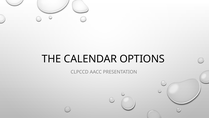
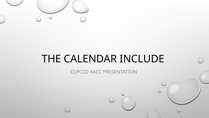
OPTIONS: OPTIONS -> INCLUDE (142, 59)
